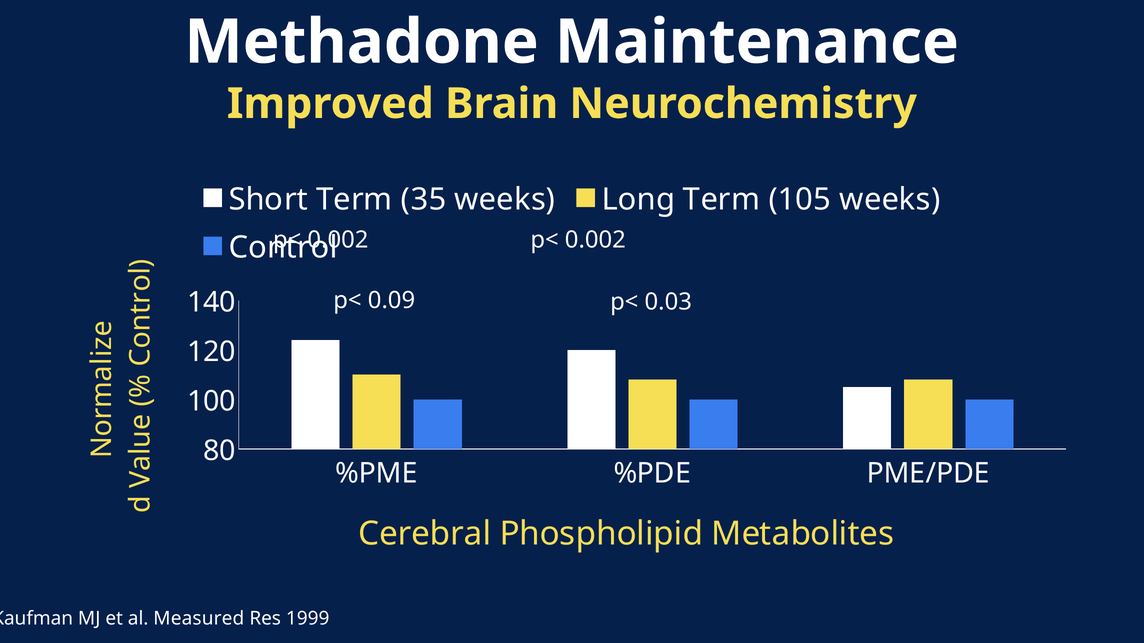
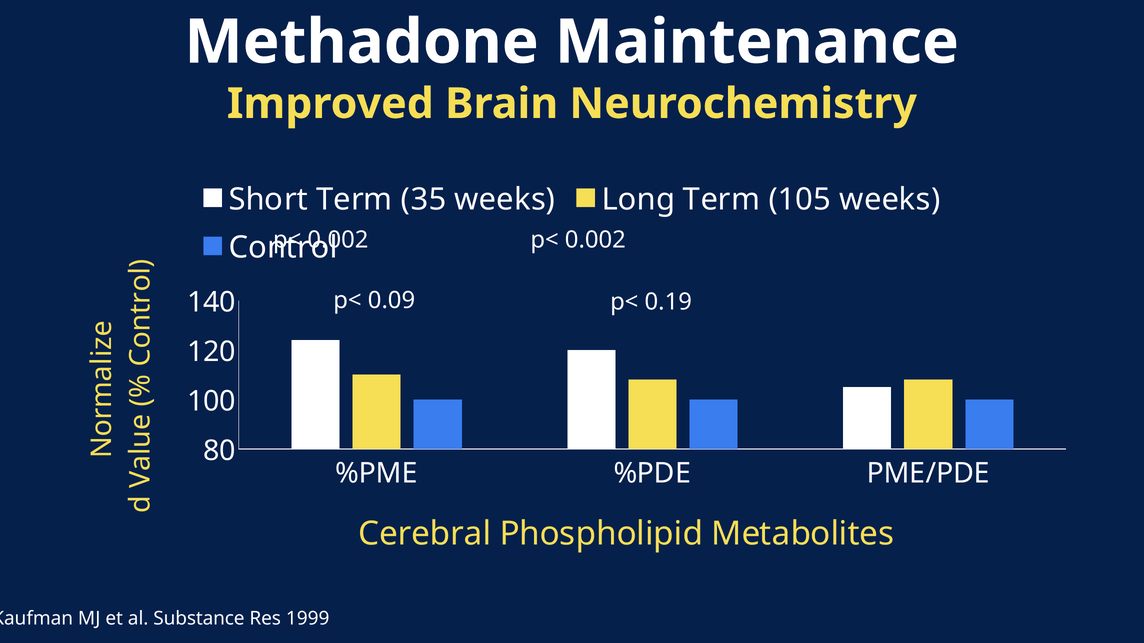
0.03: 0.03 -> 0.19 (668, 302)
Measured: Measured -> Substance (199, 619)
